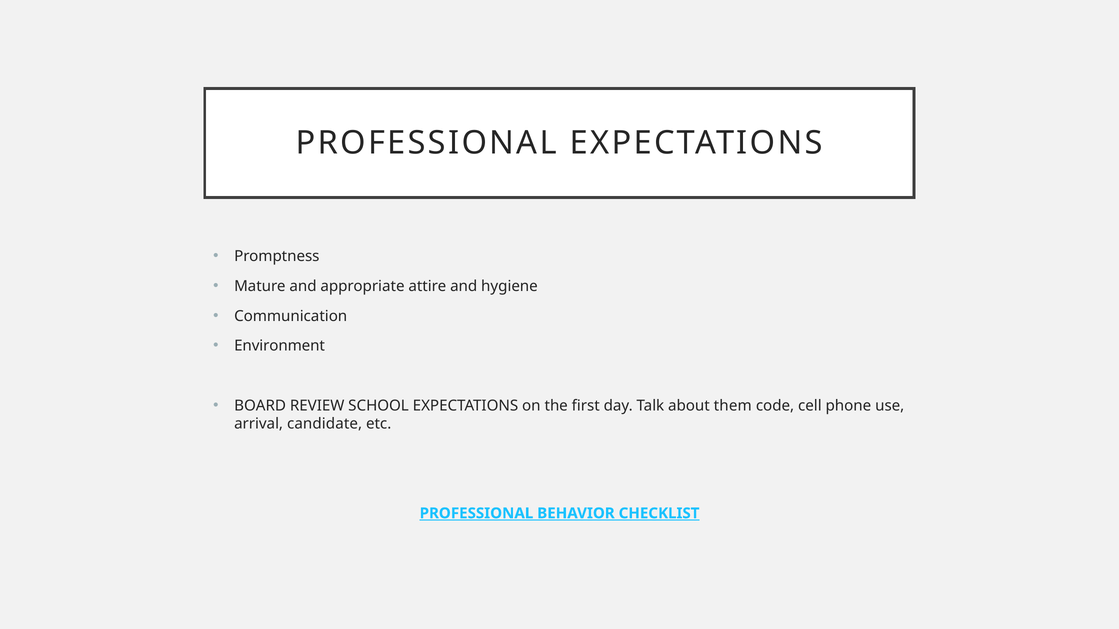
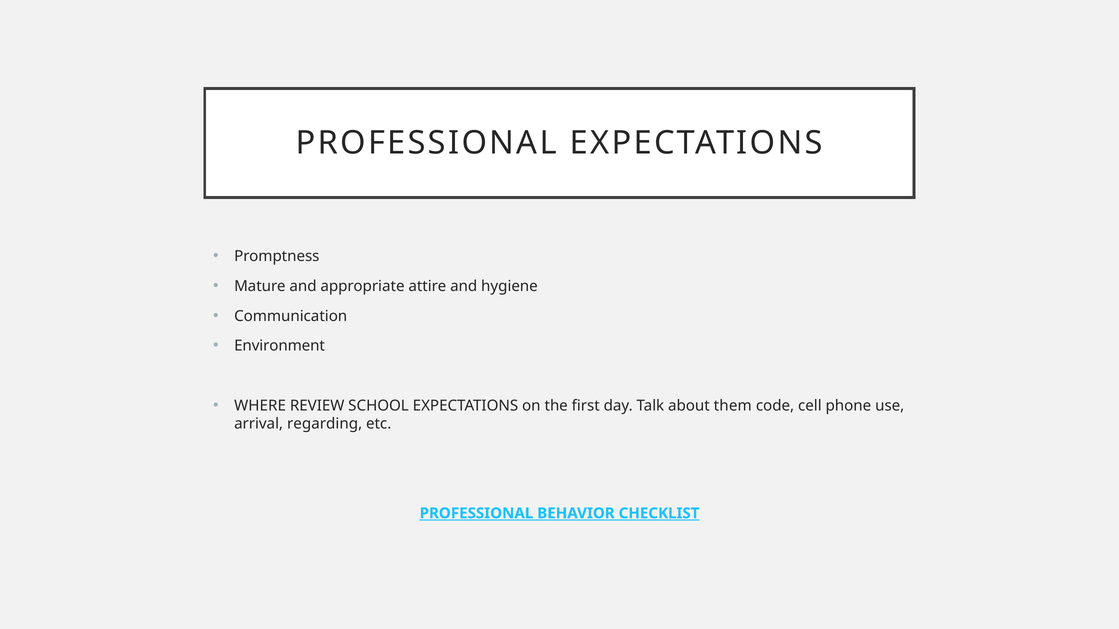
BOARD: BOARD -> WHERE (260, 406)
candidate: candidate -> regarding (325, 424)
